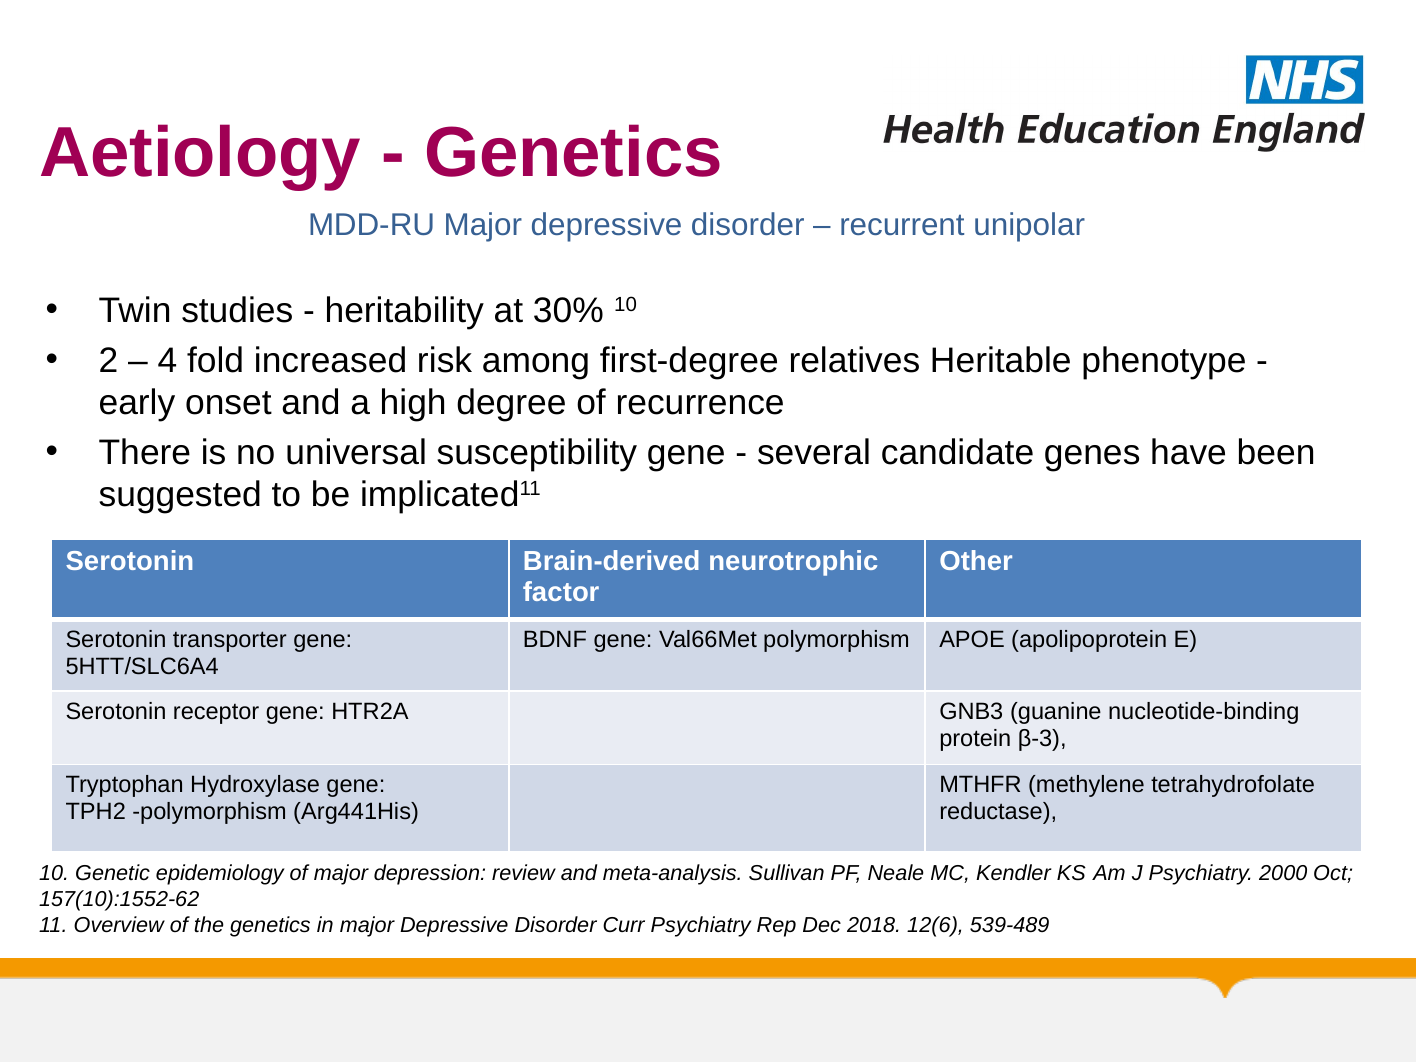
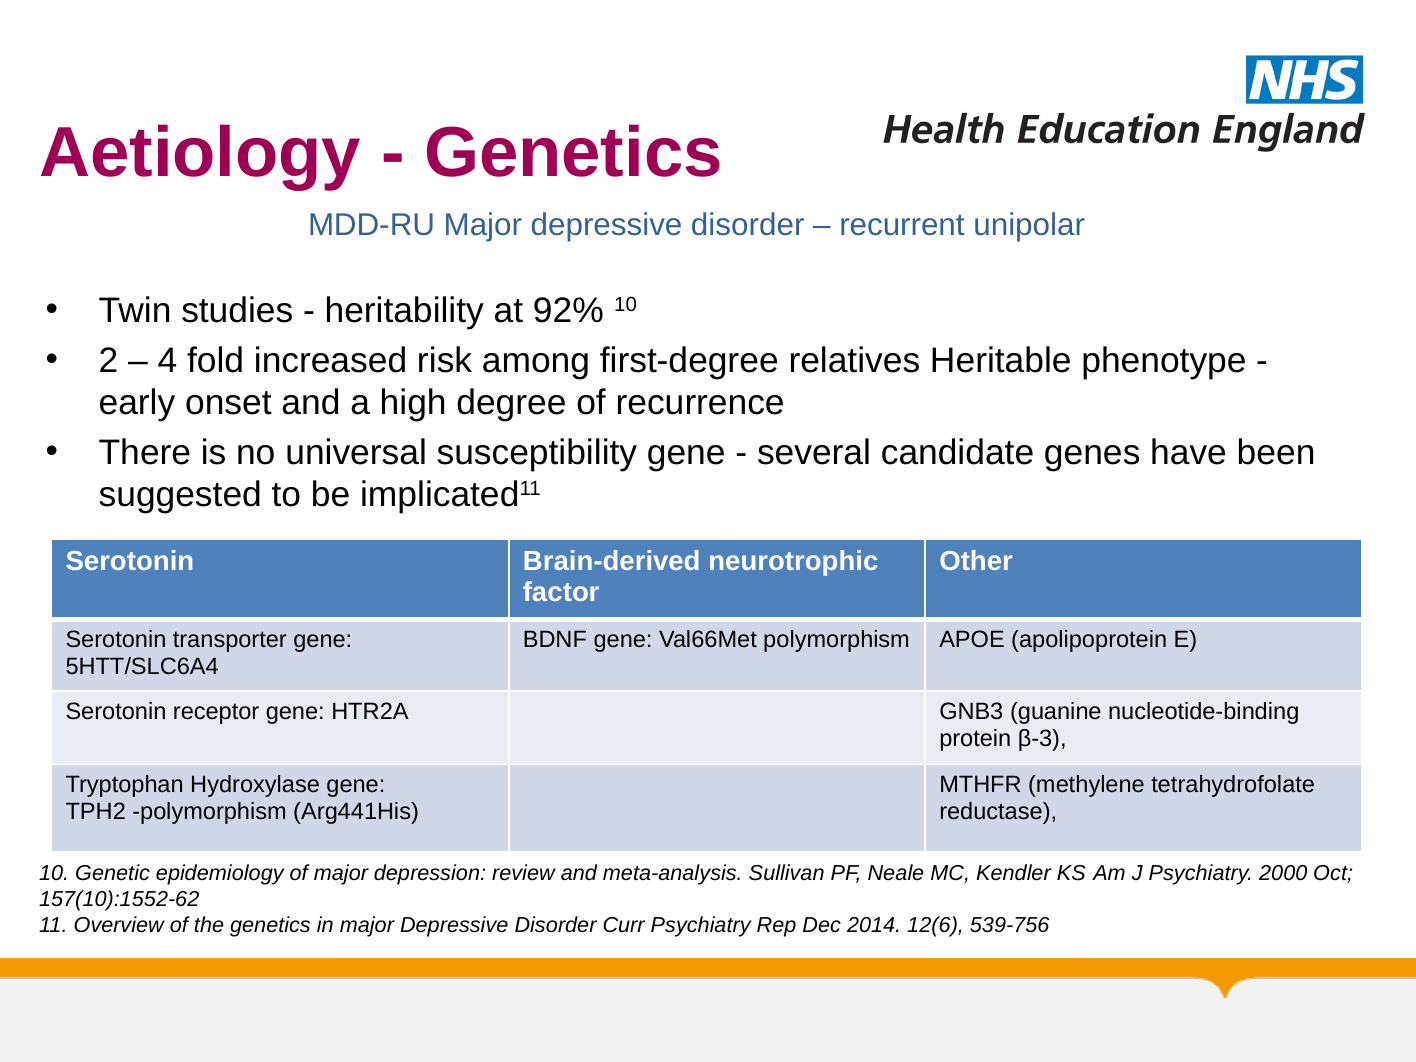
30%: 30% -> 92% (568, 311)
2018: 2018 -> 2014 (874, 926)
539-489: 539-489 -> 539-756 (1010, 926)
